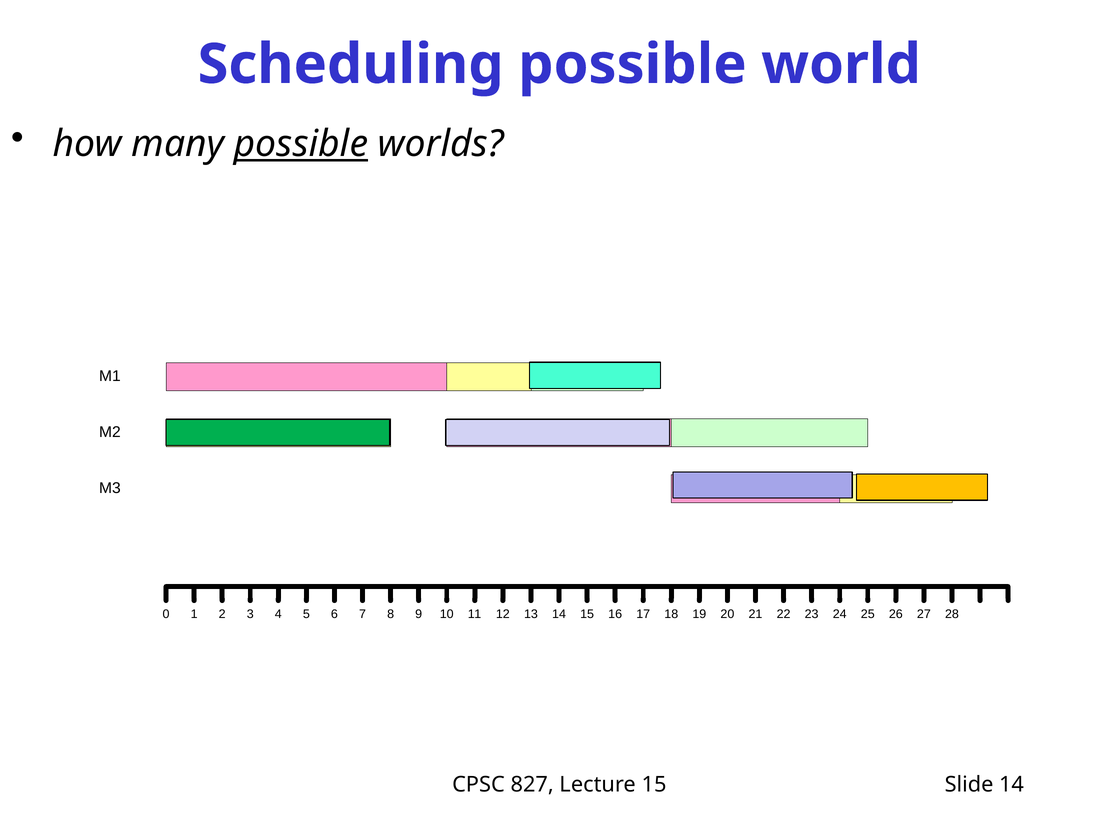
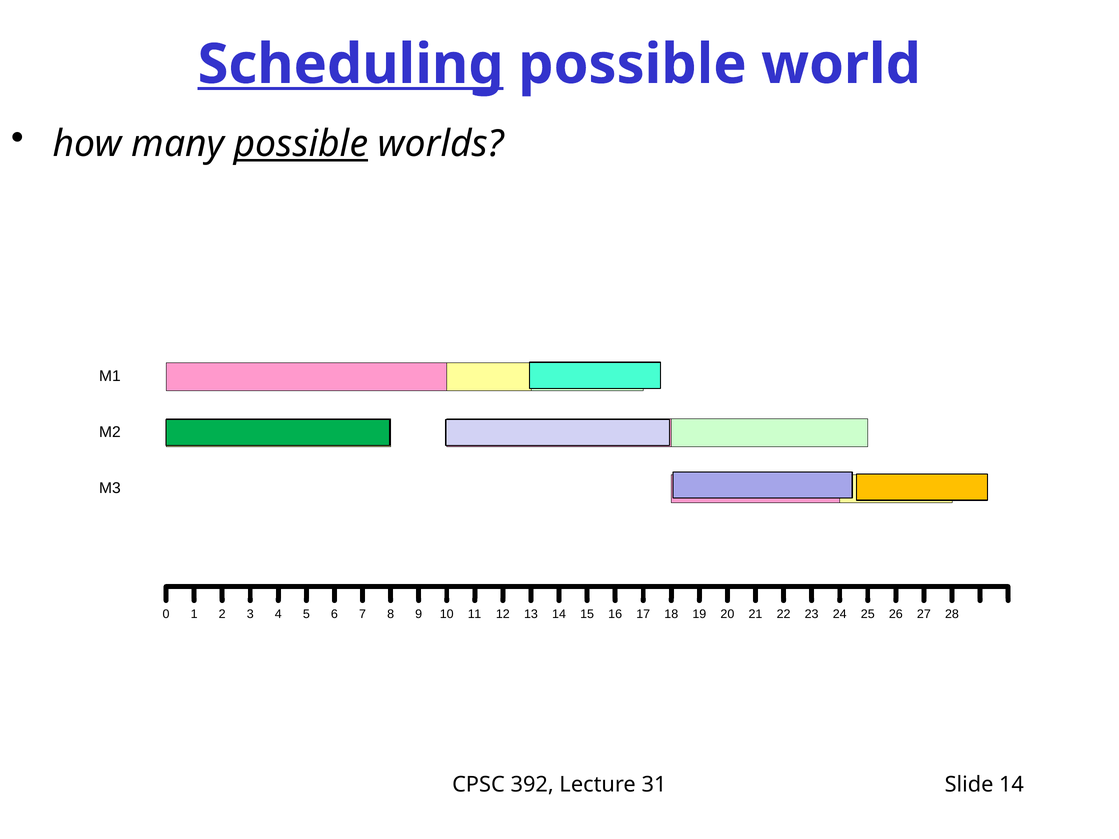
Scheduling underline: none -> present (351, 64)
827: 827 -> 392 (532, 785)
Lecture 15: 15 -> 31 (654, 785)
